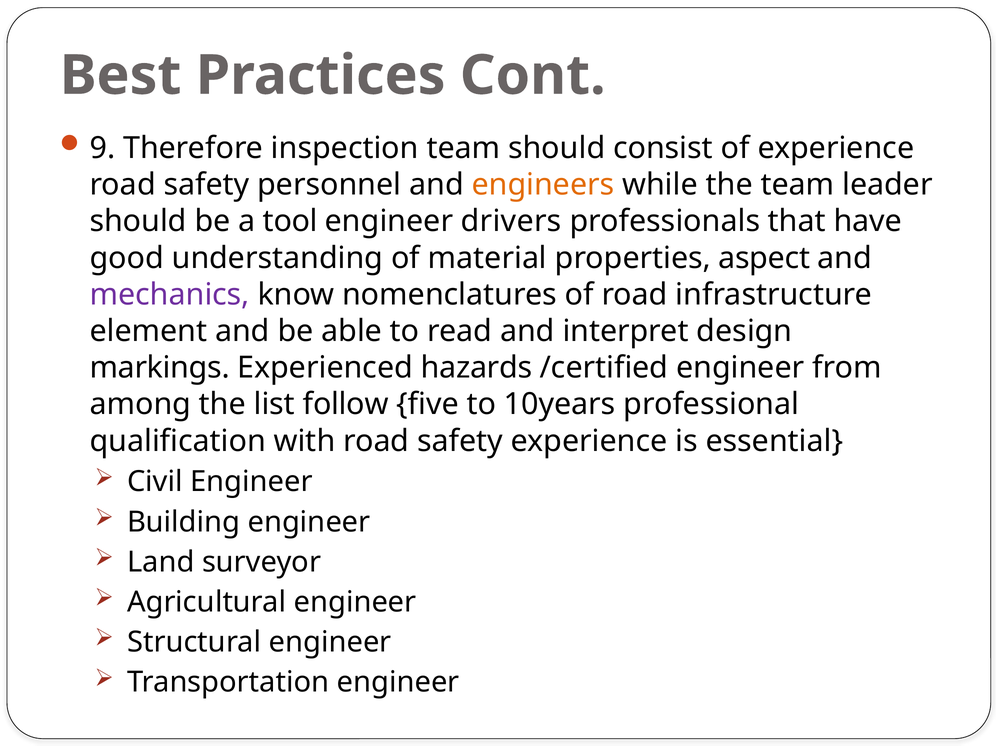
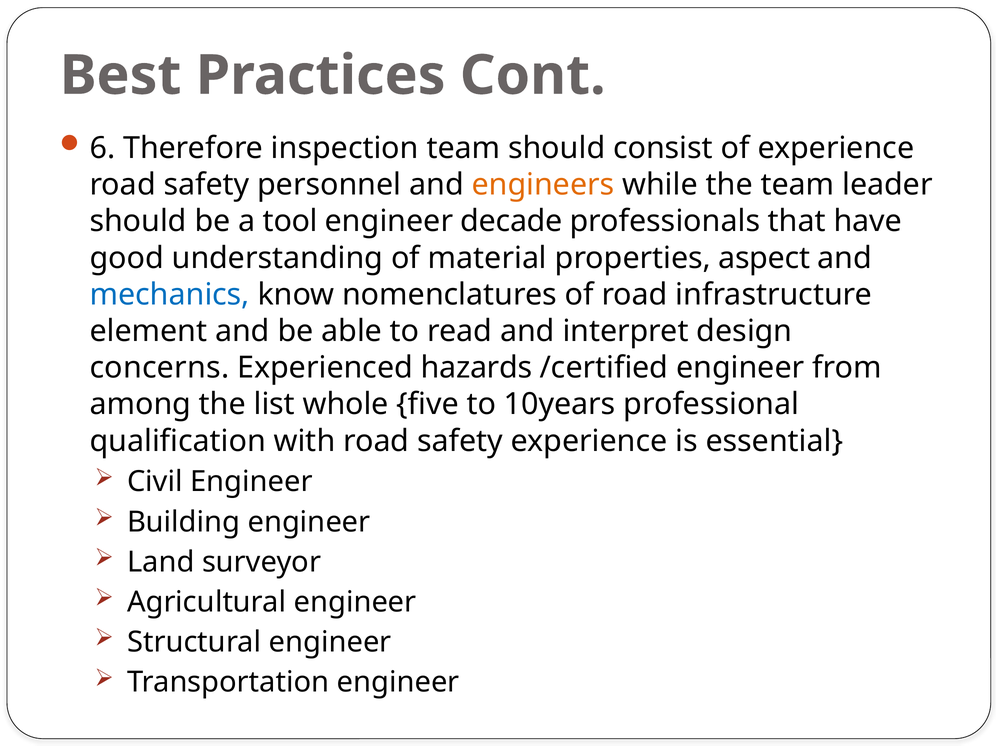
9: 9 -> 6 (102, 148)
drivers: drivers -> decade (512, 221)
mechanics colour: purple -> blue (170, 294)
markings: markings -> concerns (159, 368)
follow: follow -> whole (346, 404)
